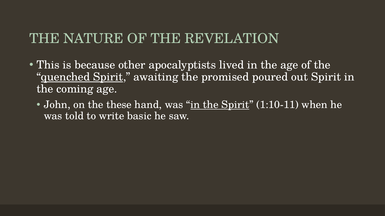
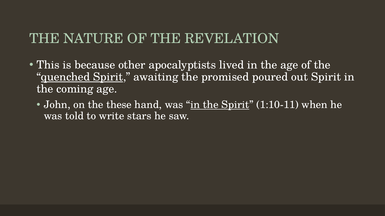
basic: basic -> stars (139, 116)
